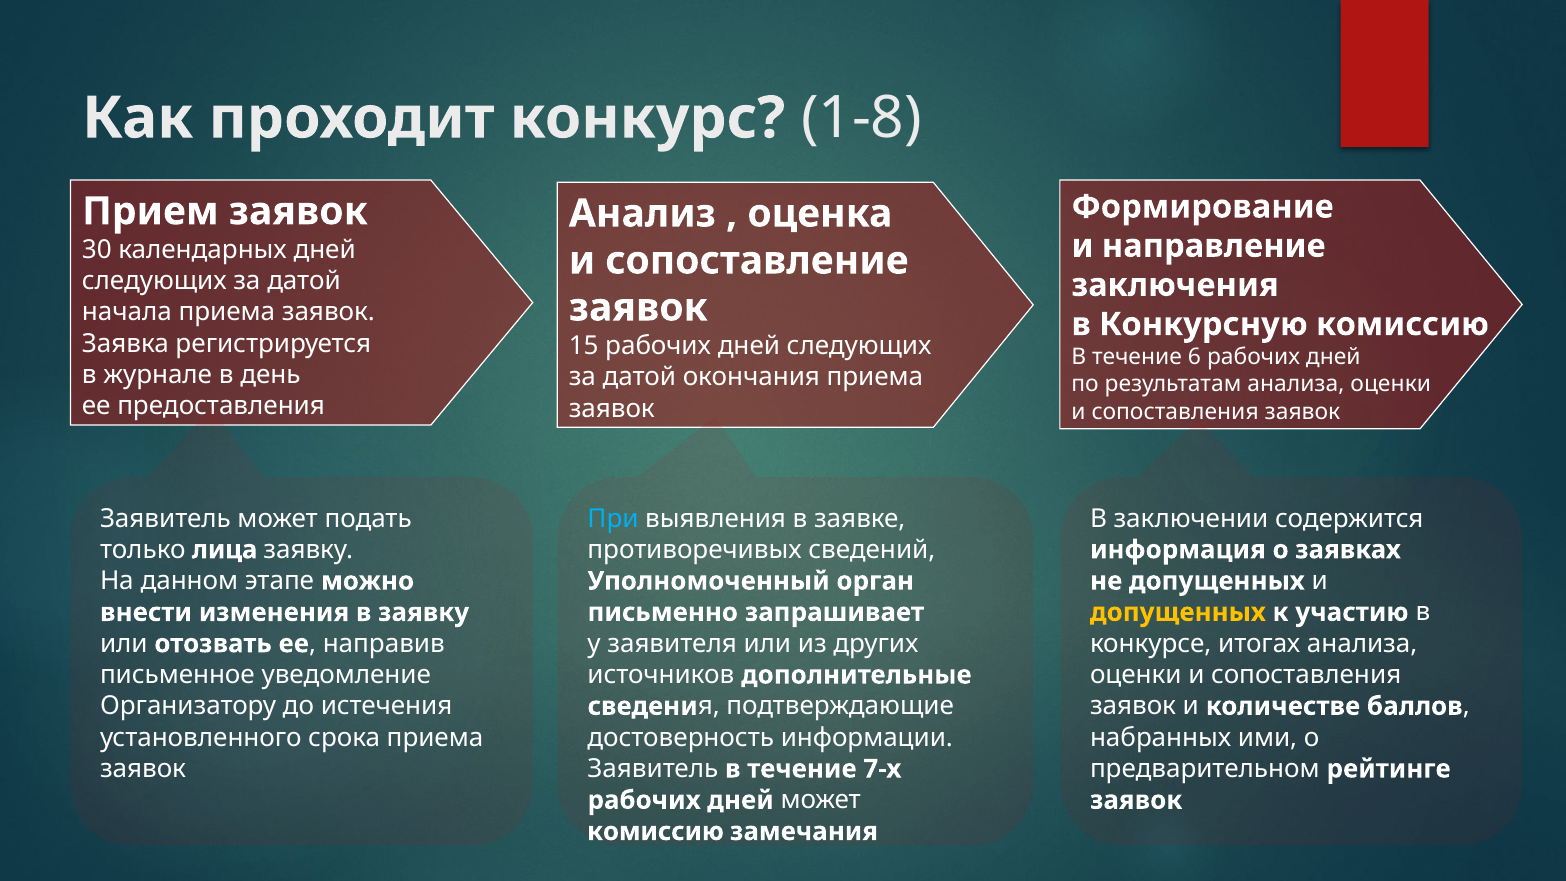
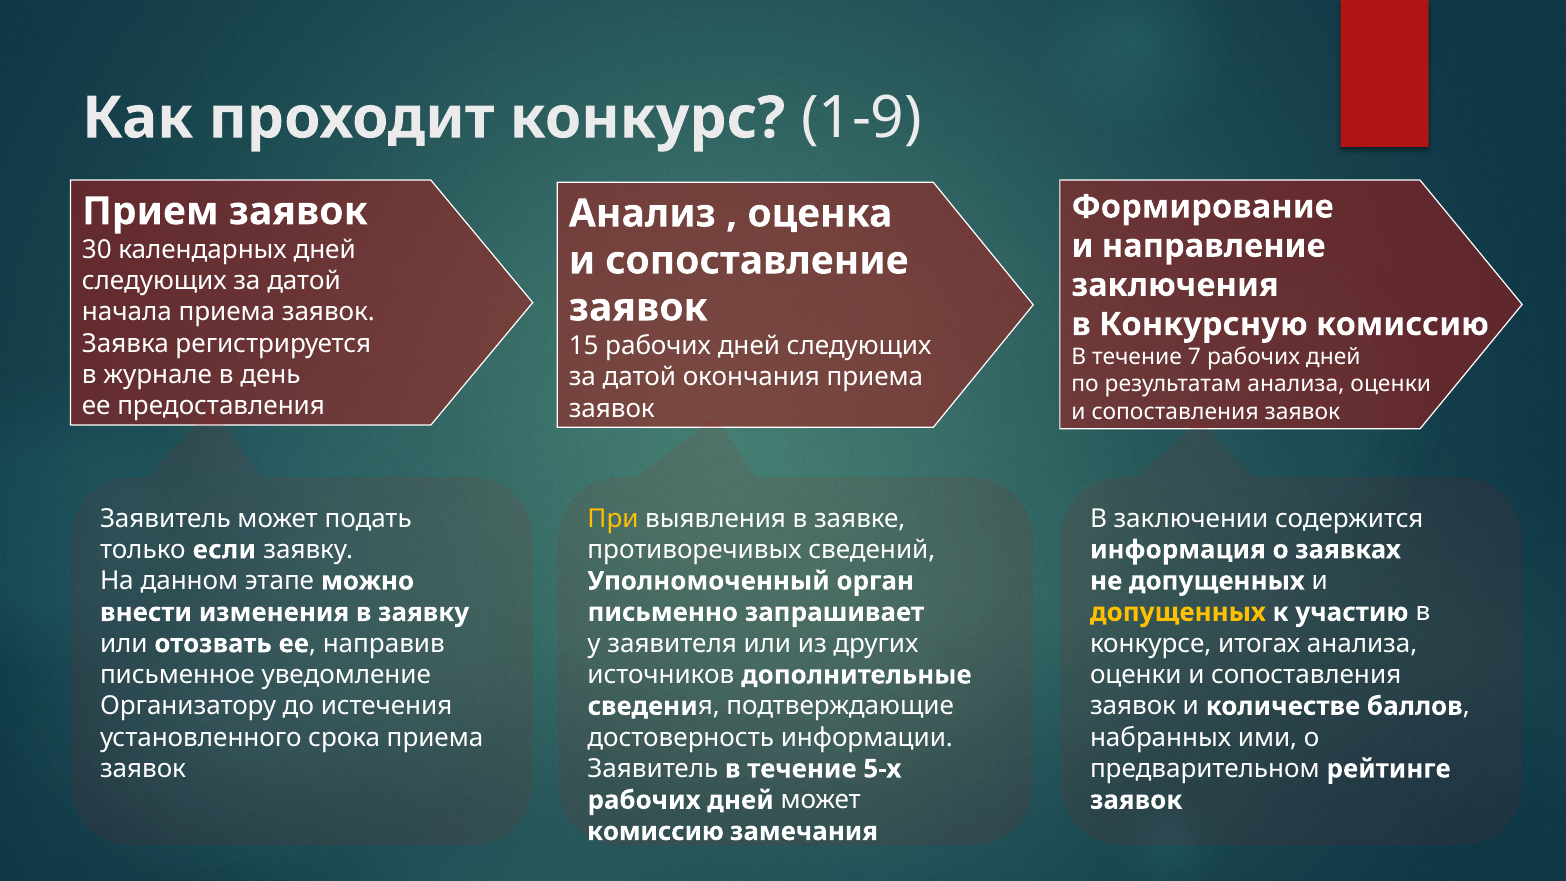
1-8: 1-8 -> 1-9 (862, 118)
6: 6 -> 7 (1194, 357)
При colour: light blue -> yellow (613, 518)
лица: лица -> если (224, 550)
7-х: 7-х -> 5-х (882, 769)
